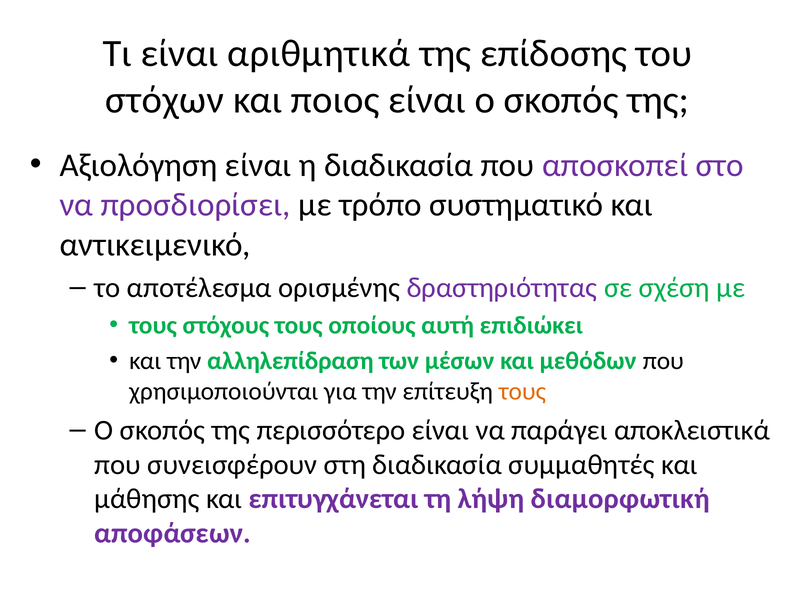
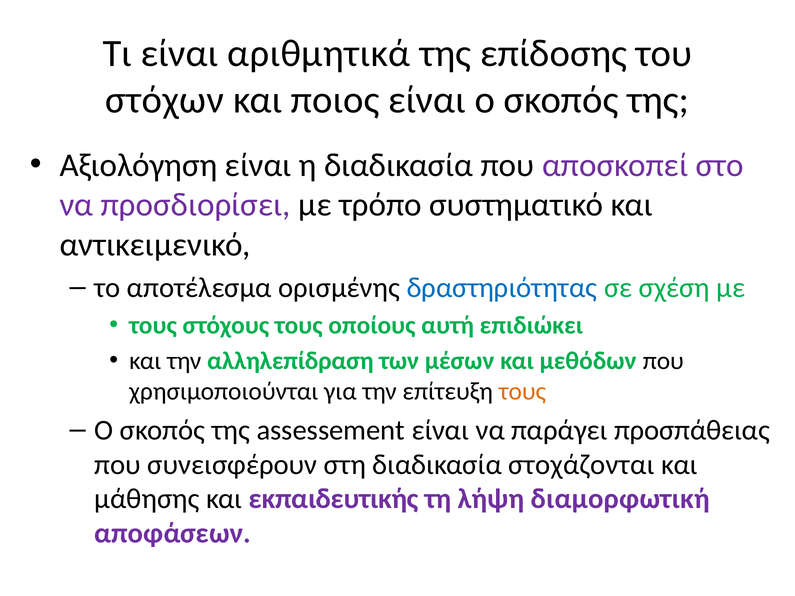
δραστηριότητας colour: purple -> blue (502, 288)
περισσότερο: περισσότερο -> assessement (331, 430)
αποκλειστικά: αποκλειστικά -> προσπάθειας (692, 430)
συμμαθητές: συμμαθητές -> στοχάζονται (581, 465)
επιτυγχάνεται: επιτυγχάνεται -> εκπαιδευτικής (334, 499)
